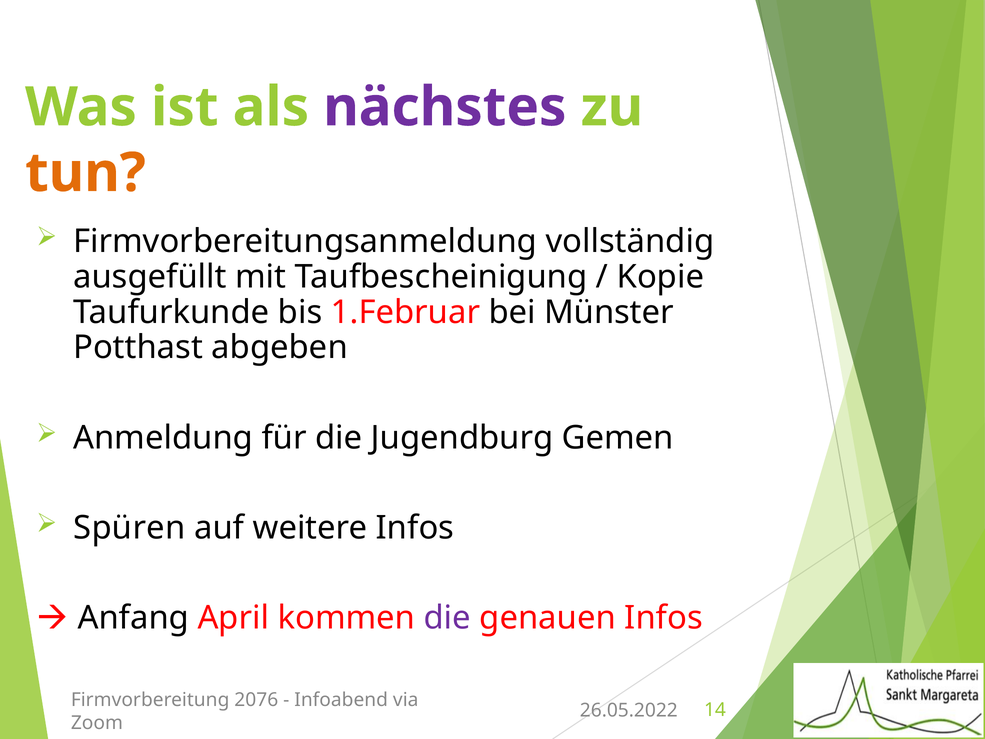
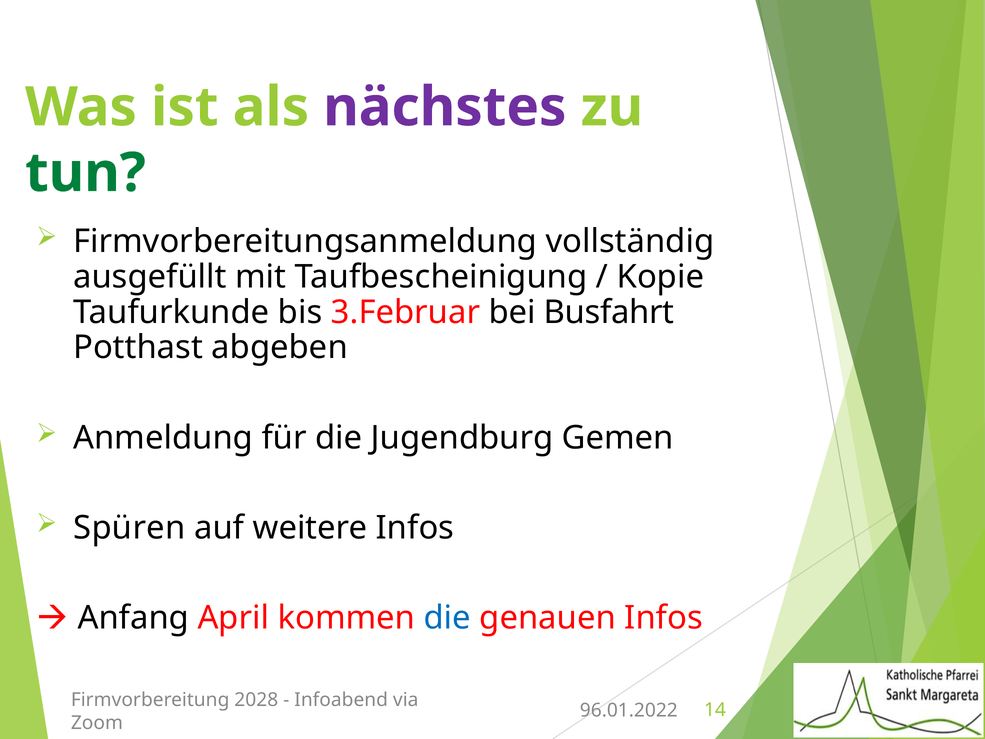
tun colour: orange -> green (85, 173)
1.Februar: 1.Februar -> 3.Februar (406, 312)
Münster: Münster -> Busfahrt (609, 312)
die colour: purple -> blue (447, 618)
2076: 2076 -> 2028 (256, 700)
26.05.2022: 26.05.2022 -> 96.01.2022 (629, 710)
